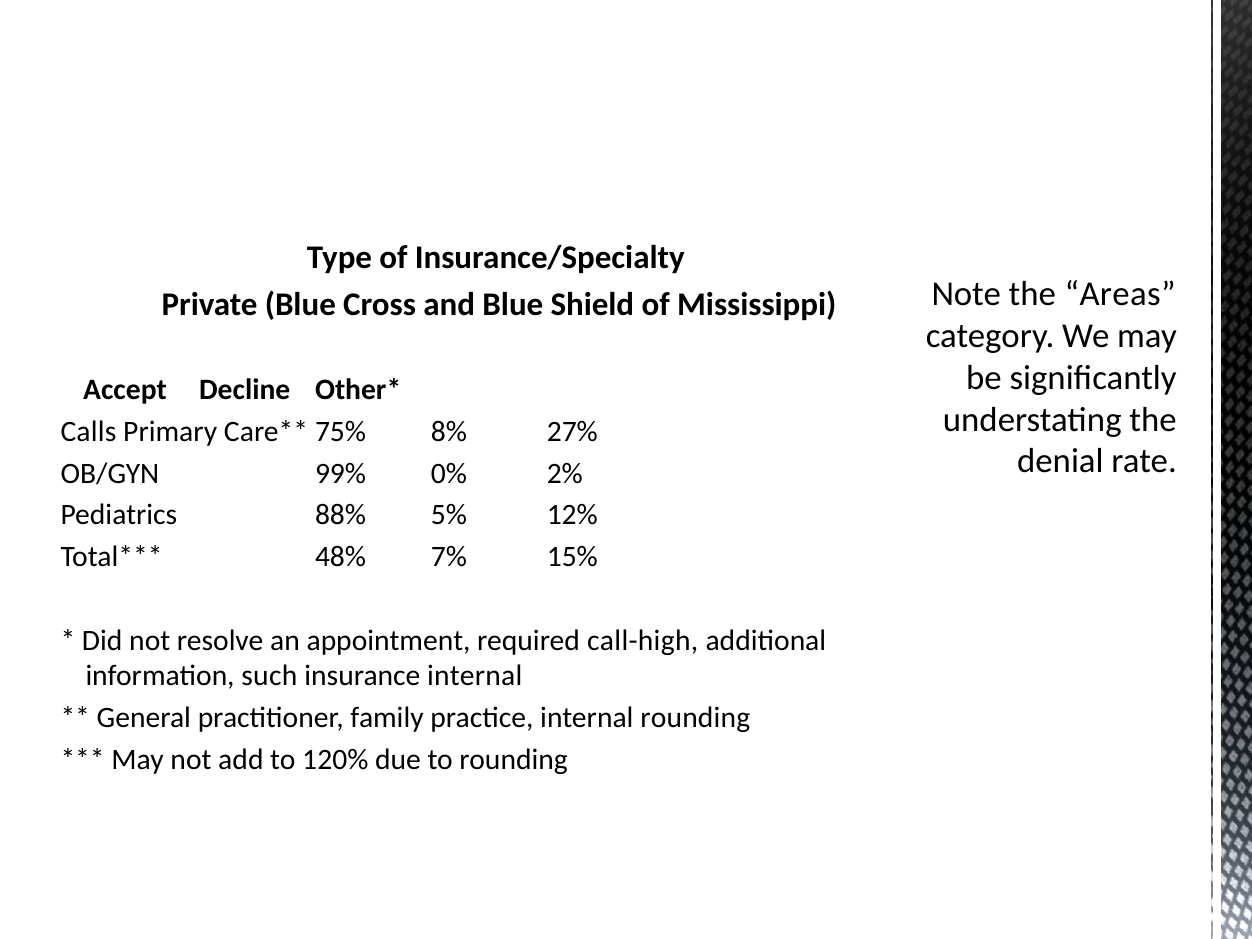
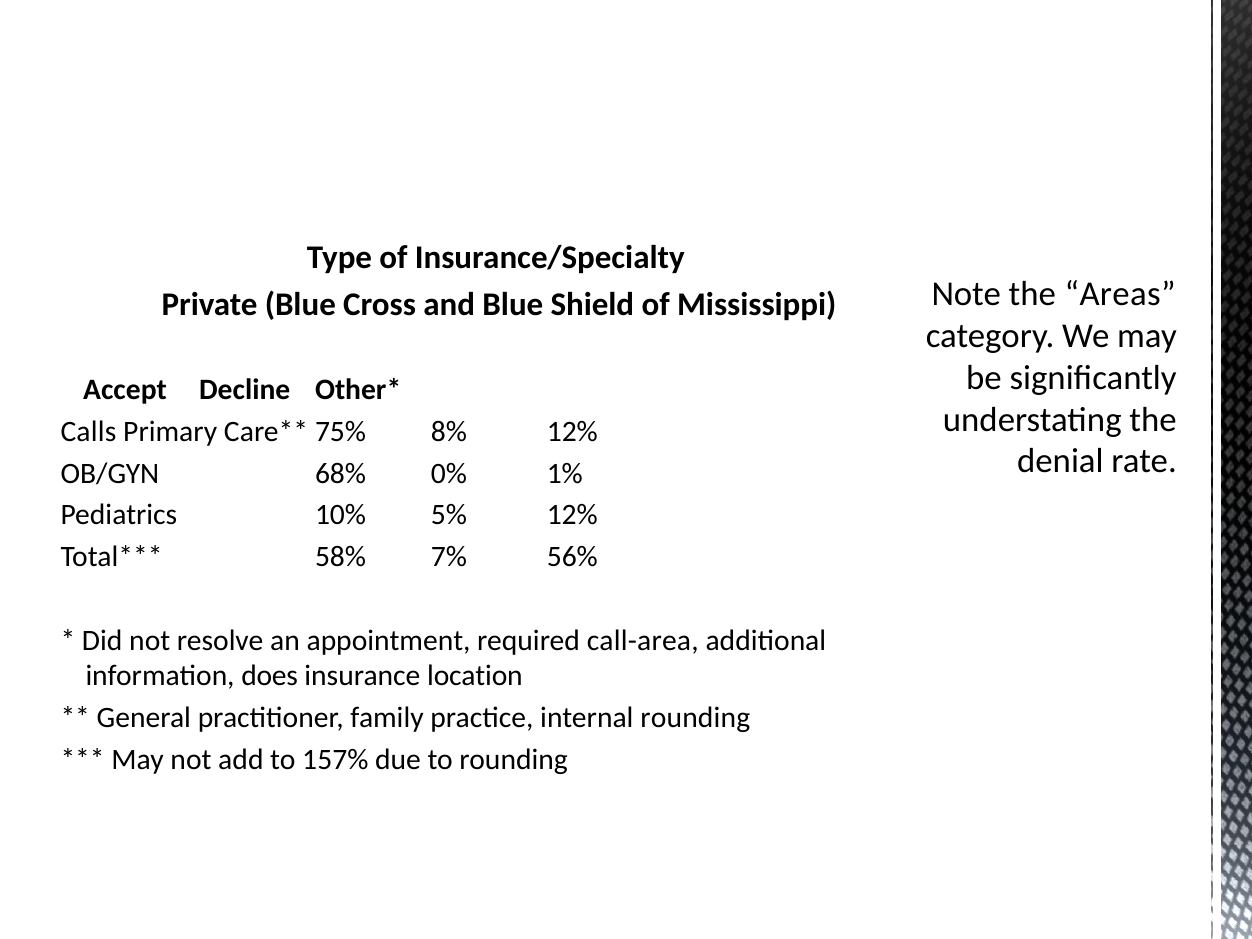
8% 27%: 27% -> 12% (572, 432)
99%: 99% -> 68% (341, 473)
2%: 2% -> 1% (565, 473)
88%: 88% -> 10% (341, 515)
48%: 48% -> 58% (341, 557)
15%: 15% -> 56% (572, 557)
call-high: call-high -> call-area (643, 640)
such: such -> does (270, 676)
insurance internal: internal -> location (475, 676)
120%: 120% -> 157% (335, 759)
